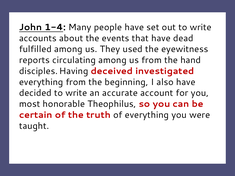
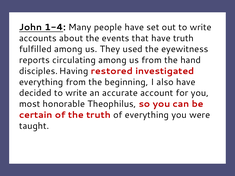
have dead: dead -> truth (183, 38)
deceived: deceived -> restored (112, 71)
